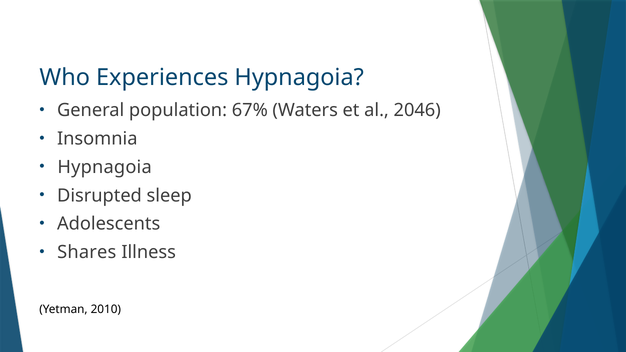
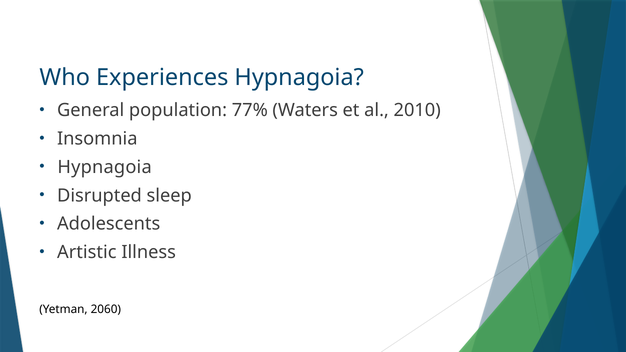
67%: 67% -> 77% (250, 110)
2046: 2046 -> 2010 (417, 110)
Shares: Shares -> Artistic (87, 252)
2010: 2010 -> 2060 (106, 310)
